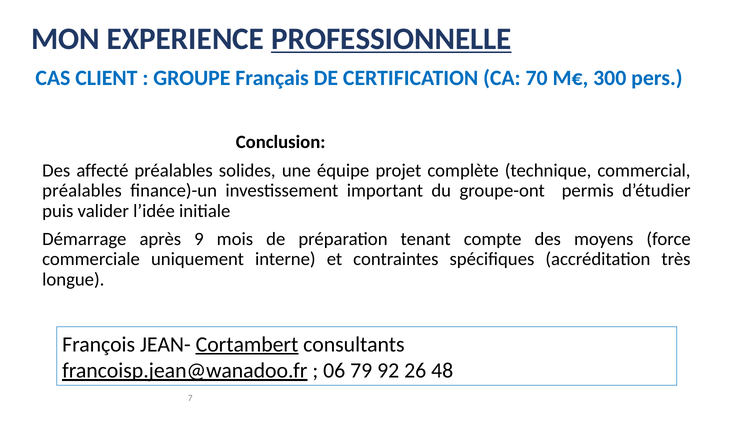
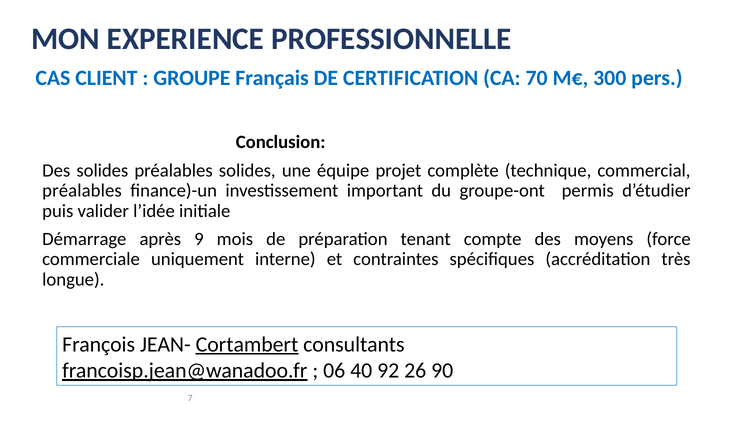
PROFESSIONNELLE underline: present -> none (391, 39)
Des affecté: affecté -> solides (102, 170)
79: 79 -> 40 (361, 370)
48: 48 -> 90 (442, 370)
